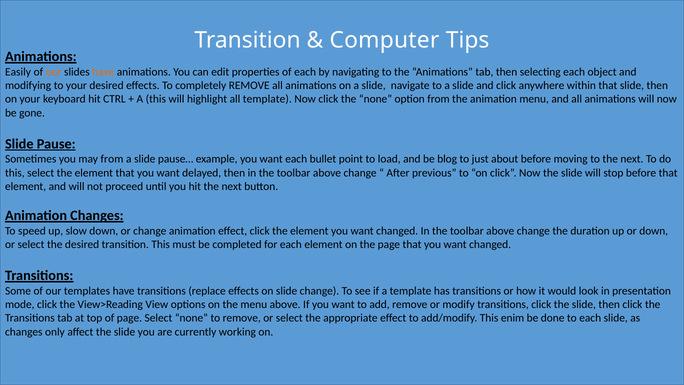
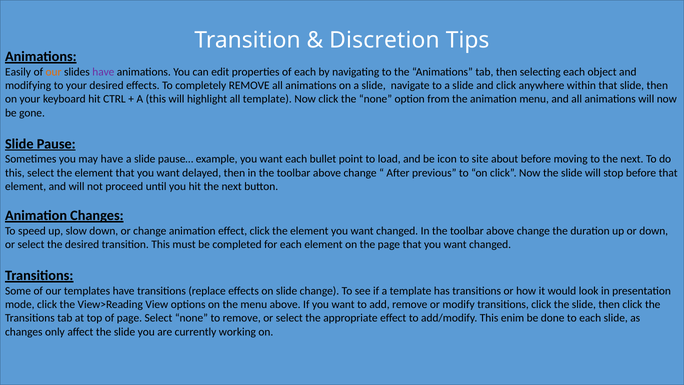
Computer: Computer -> Discretion (384, 40)
have colour: orange -> purple (103, 72)
may from: from -> have (112, 159)
blog: blog -> icon (447, 159)
just: just -> site (480, 159)
